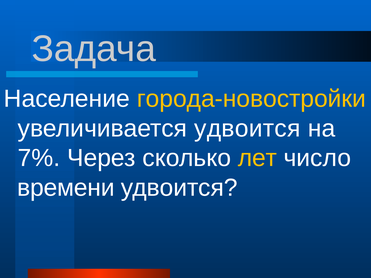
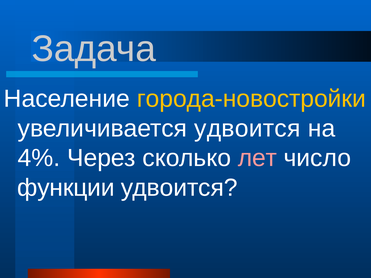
7%: 7% -> 4% (39, 158)
лет colour: yellow -> pink (257, 158)
времени: времени -> функции (66, 188)
